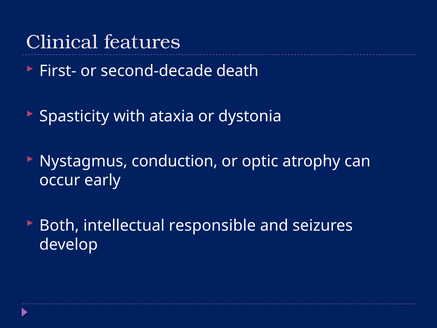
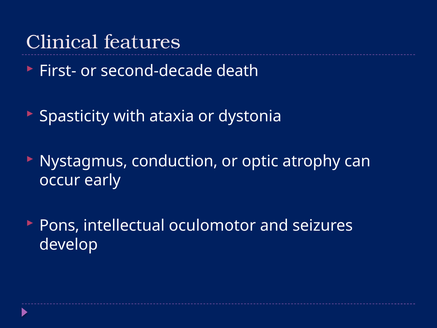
Both: Both -> Pons (59, 225)
responsible: responsible -> oculomotor (212, 225)
